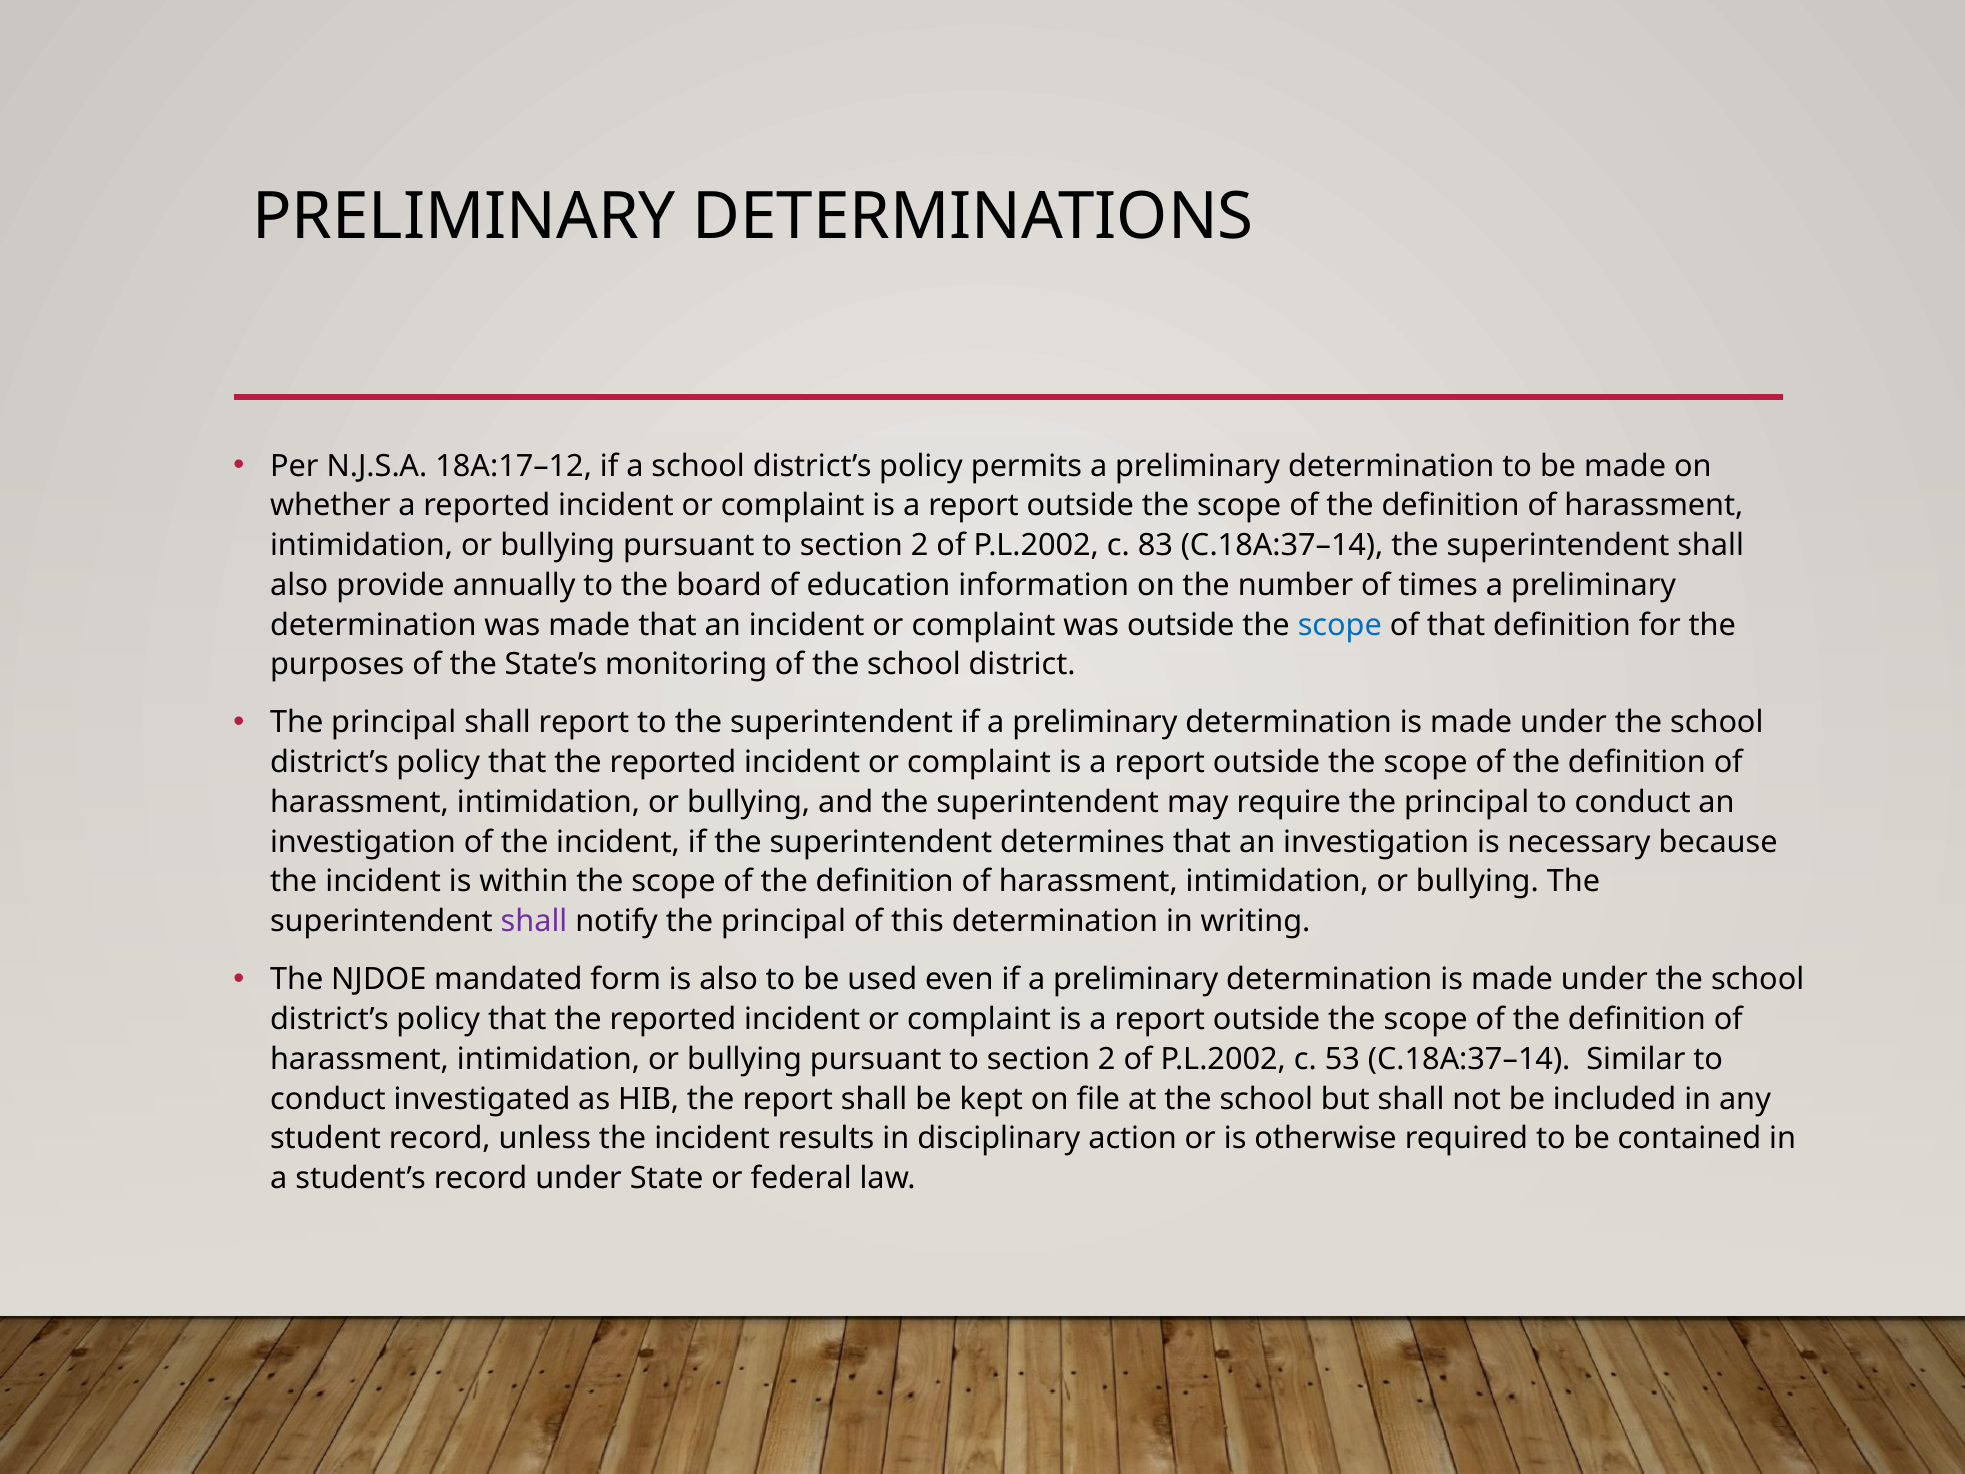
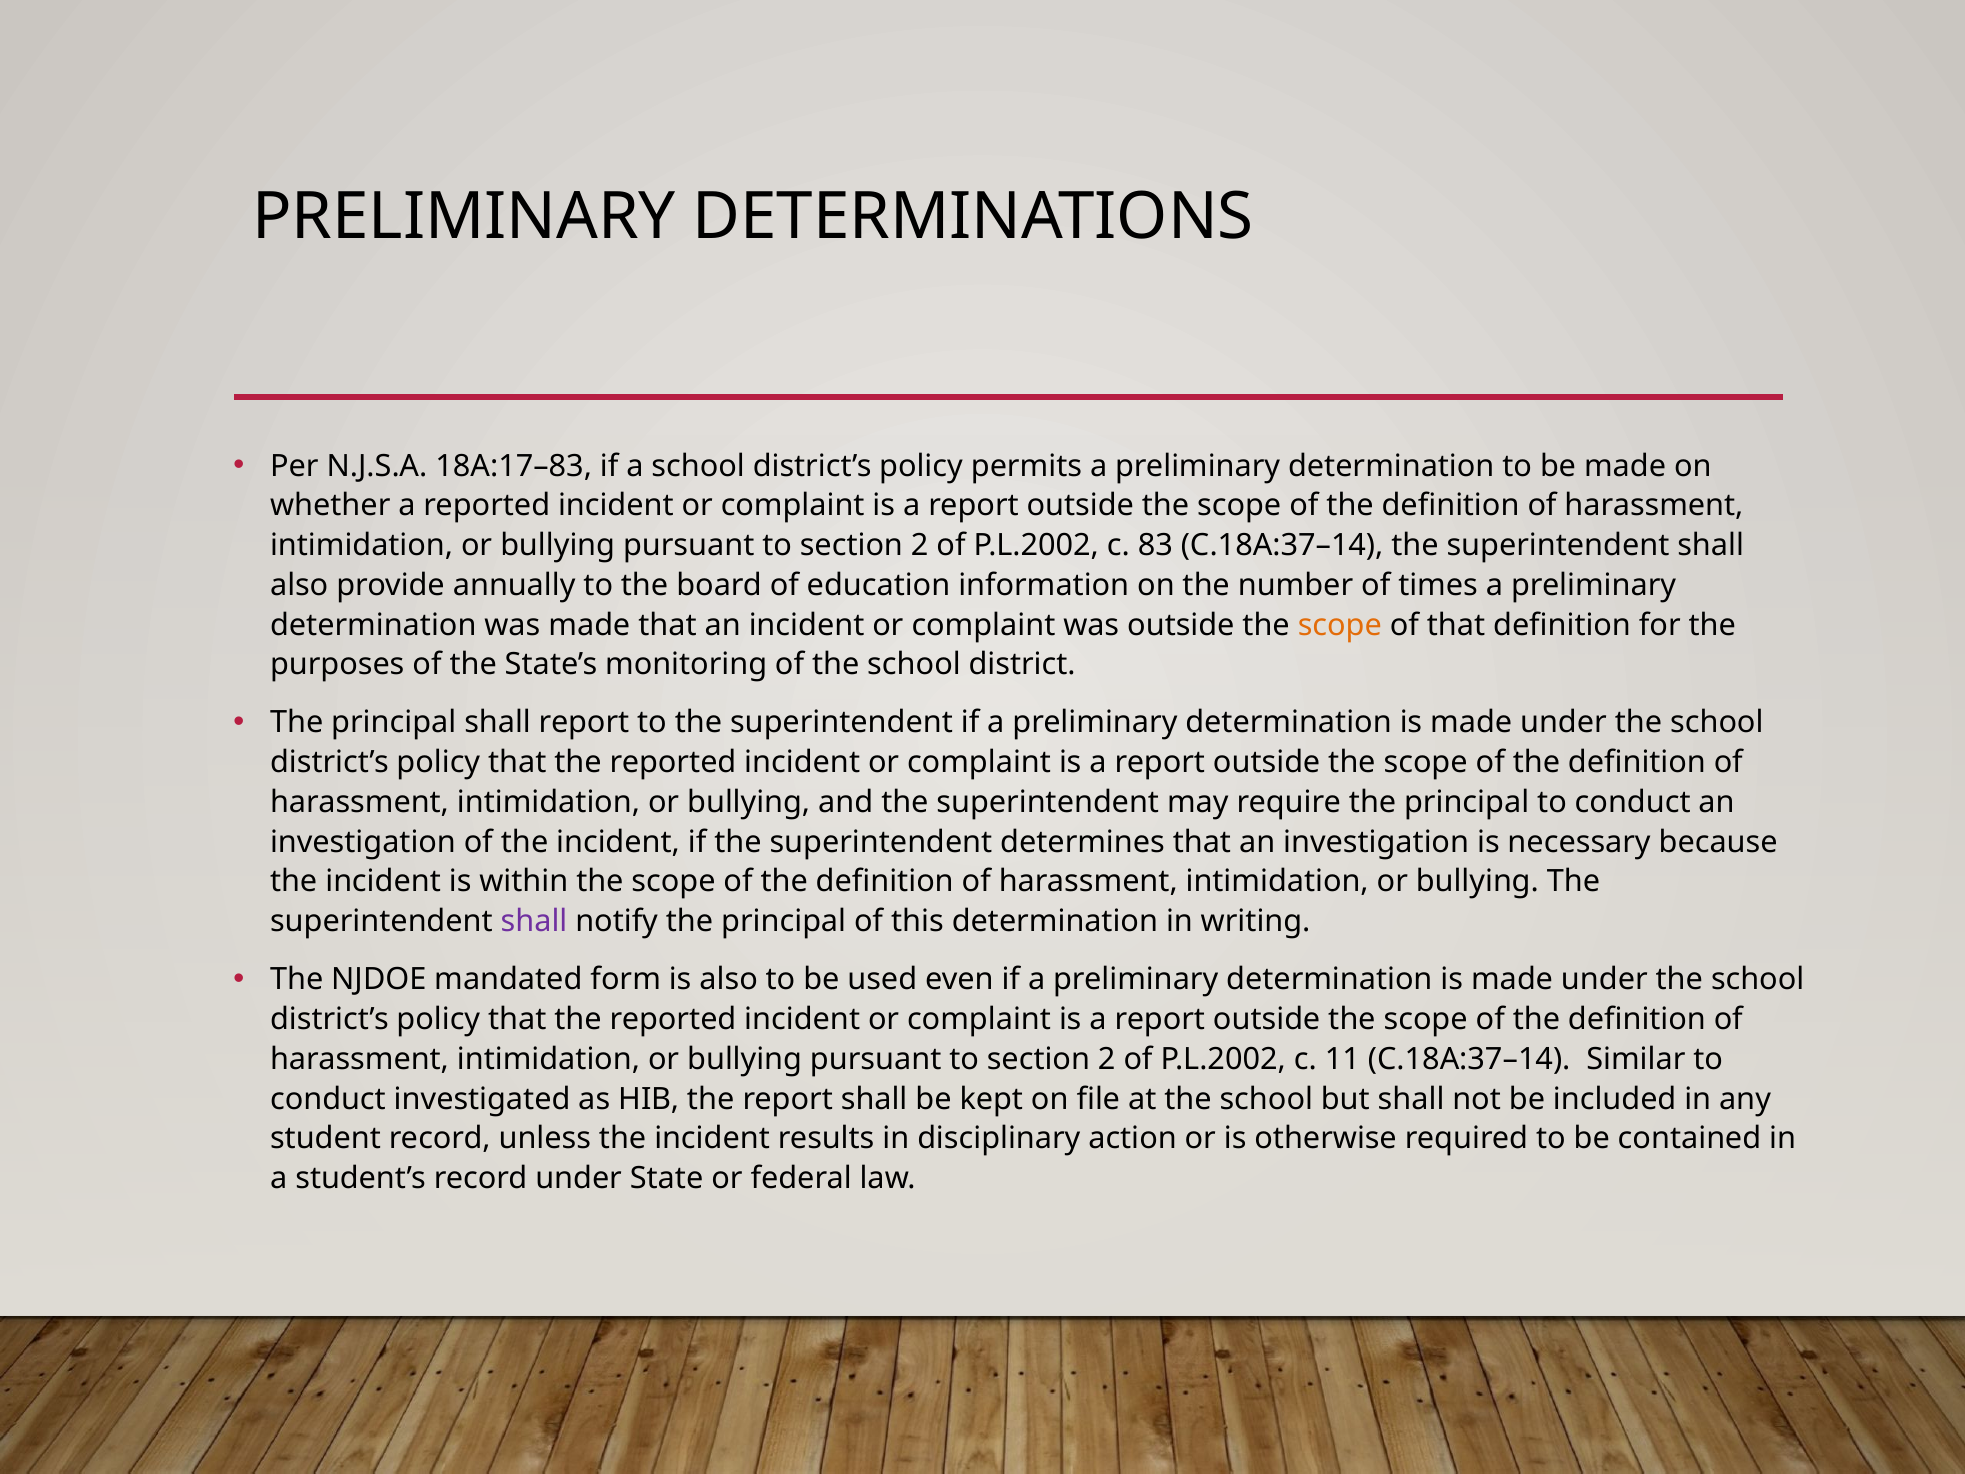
18A:17–12: 18A:17–12 -> 18A:17–83 (514, 466)
scope colour: blue -> orange (1340, 625)
53: 53 -> 11 (1342, 1059)
